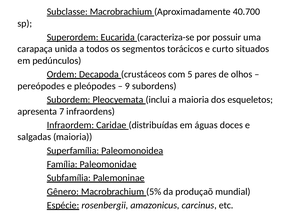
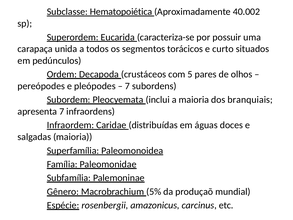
Subclasse Macrobrachium: Macrobrachium -> Hematopoiética (121, 12)
40.700: 40.700 -> 40.002 (246, 12)
9: 9 -> 7 (127, 86)
esqueletos: esqueletos -> branquiais (250, 100)
